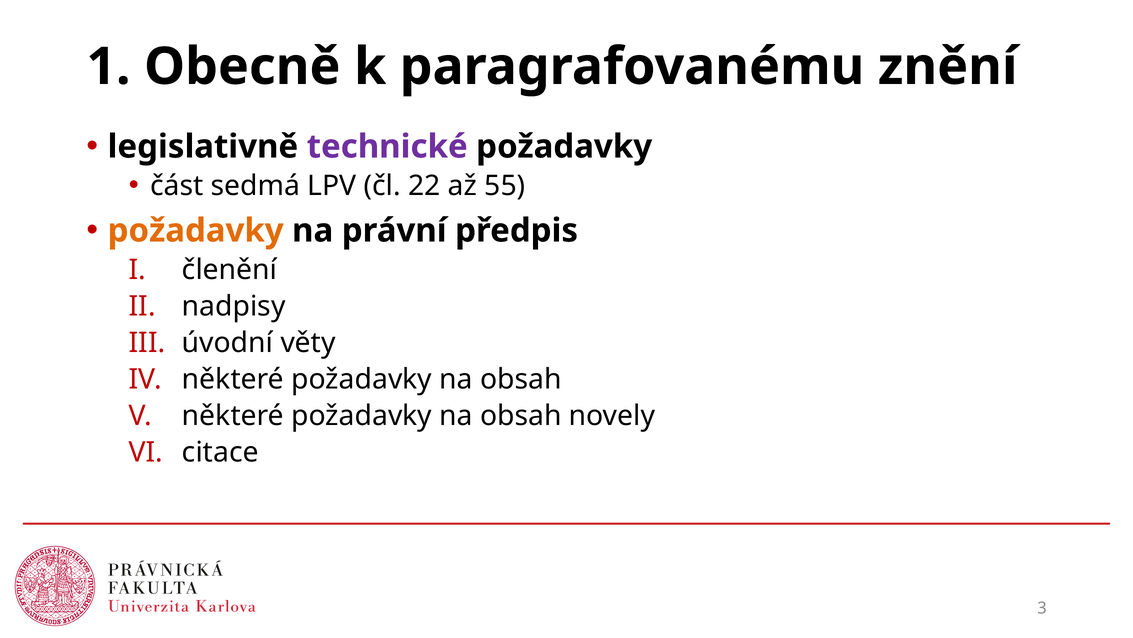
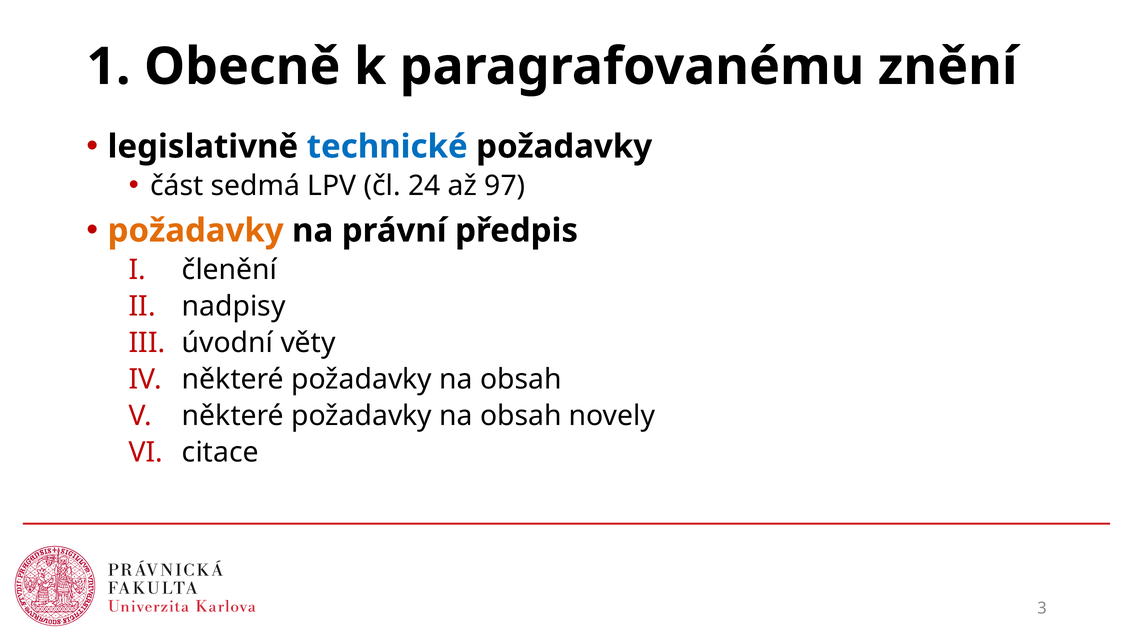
technické colour: purple -> blue (387, 146)
22: 22 -> 24 (424, 186)
55: 55 -> 97 (505, 186)
